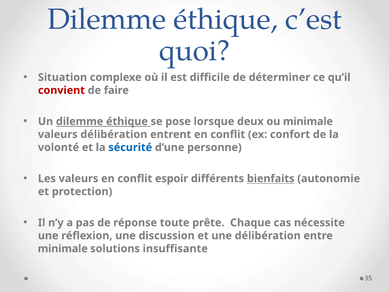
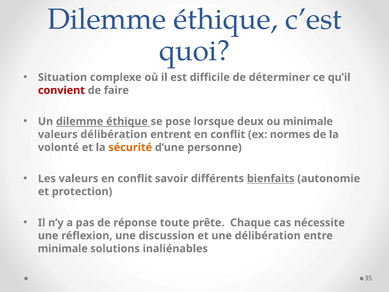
confort: confort -> normes (290, 134)
sécurité colour: blue -> orange (130, 147)
espoir: espoir -> savoir (172, 178)
insuffisante: insuffisante -> inaliénables (175, 248)
